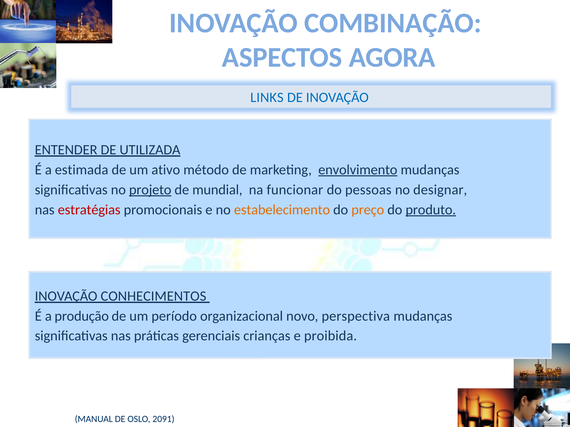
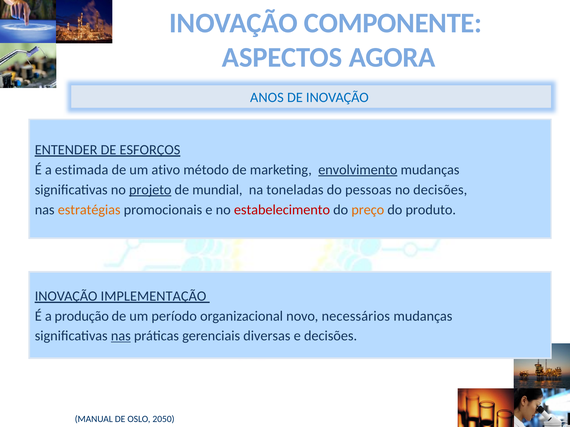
COMBINAÇÃO: COMBINAÇÃO -> COMPONENTE (393, 23)
LINKS: LINKS -> ANOS (267, 98)
UTILIZADA: UTILIZADA -> ESFORÇOS (150, 150)
funcionar: funcionar -> toneladas (295, 190)
no designar: designar -> decisões (440, 190)
estratégias colour: red -> orange (89, 210)
estabelecimento colour: orange -> red (282, 210)
produto underline: present -> none (431, 210)
CONHECIMENTOS: CONHECIMENTOS -> IMPLEMENTAÇÃO (153, 296)
perspectiva: perspectiva -> necessários (356, 316)
nas underline: none -> present (121, 336)
crianças: crianças -> diversas (267, 336)
e proibida: proibida -> decisões (331, 336)
2091: 2091 -> 2050 (163, 420)
